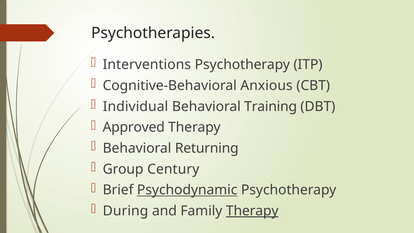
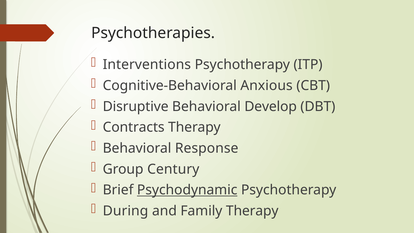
Individual: Individual -> Disruptive (136, 106)
Training: Training -> Develop (271, 106)
Approved: Approved -> Contracts (134, 127)
Returning: Returning -> Response (207, 148)
Therapy underline: present -> none (252, 211)
